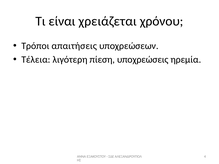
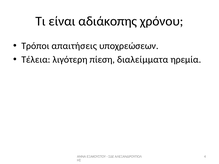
χρειάζεται: χρειάζεται -> αδιάκοπης (108, 21)
υποχρεώσεις: υποχρεώσεις -> διαλείμματα (143, 60)
